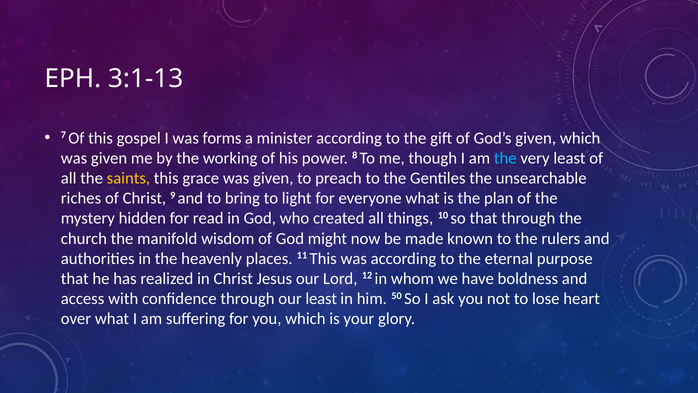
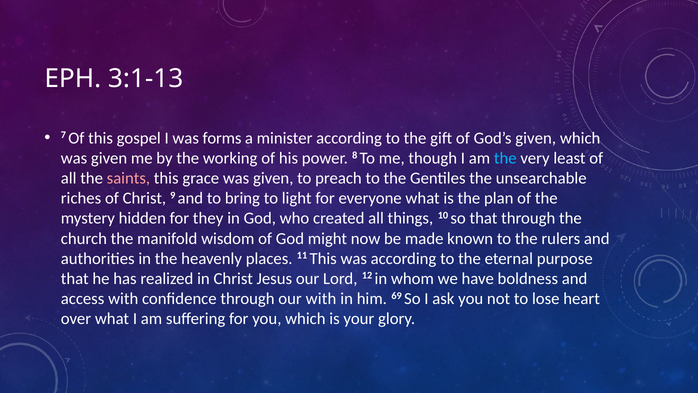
saints colour: yellow -> pink (128, 178)
read: read -> they (208, 218)
our least: least -> with (321, 298)
50: 50 -> 69 (397, 295)
